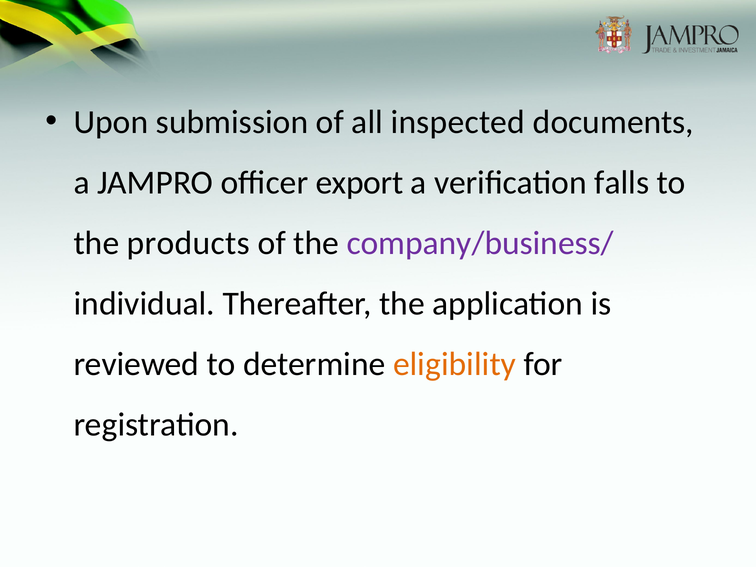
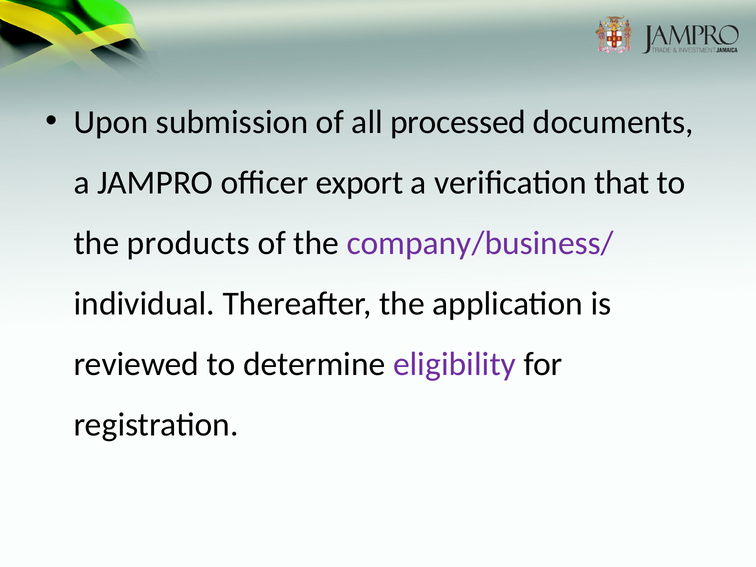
inspected: inspected -> processed (458, 122)
falls: falls -> that (622, 183)
eligibility colour: orange -> purple (455, 364)
